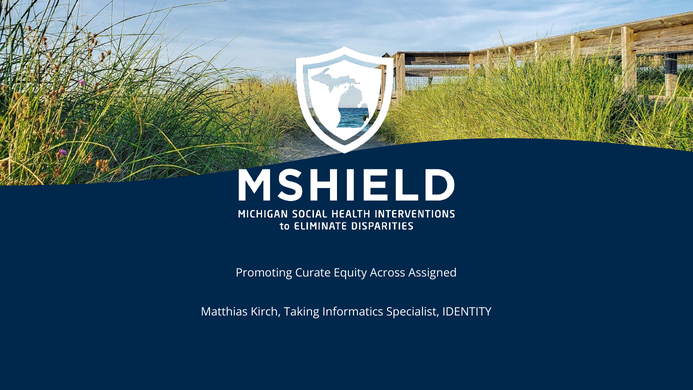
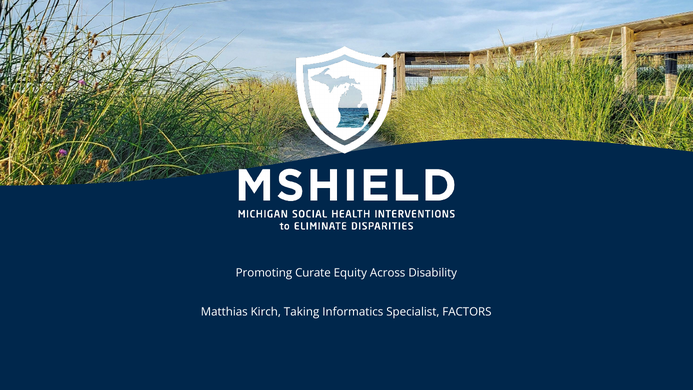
Assigned: Assigned -> Disability (433, 273)
IDENTITY: IDENTITY -> FACTORS (467, 312)
